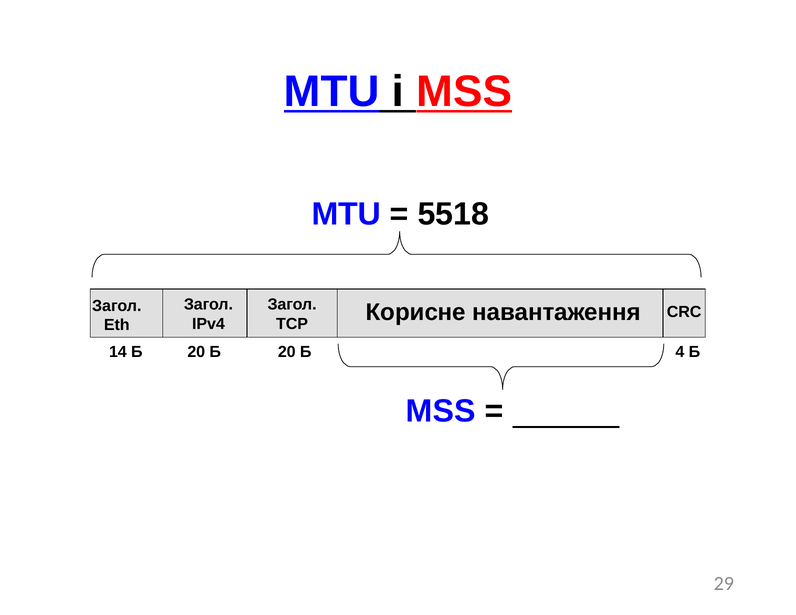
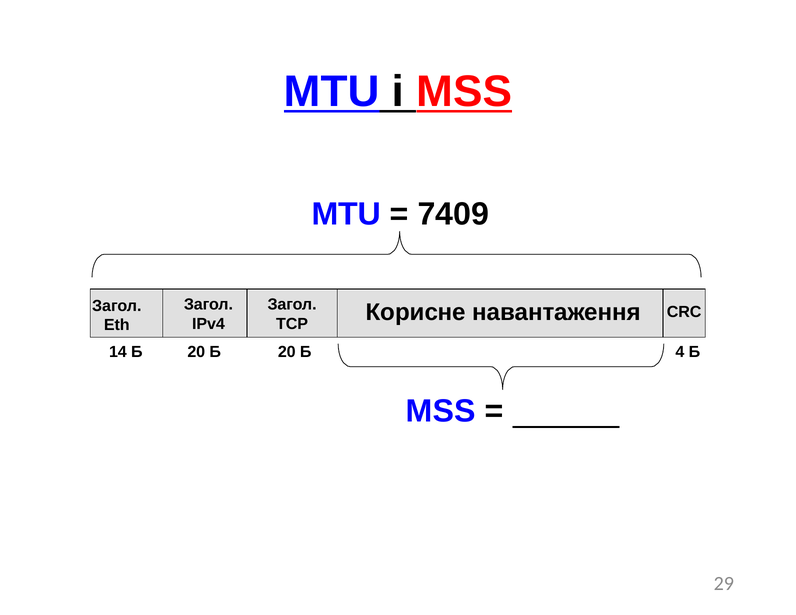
5518: 5518 -> 7409 (453, 214)
